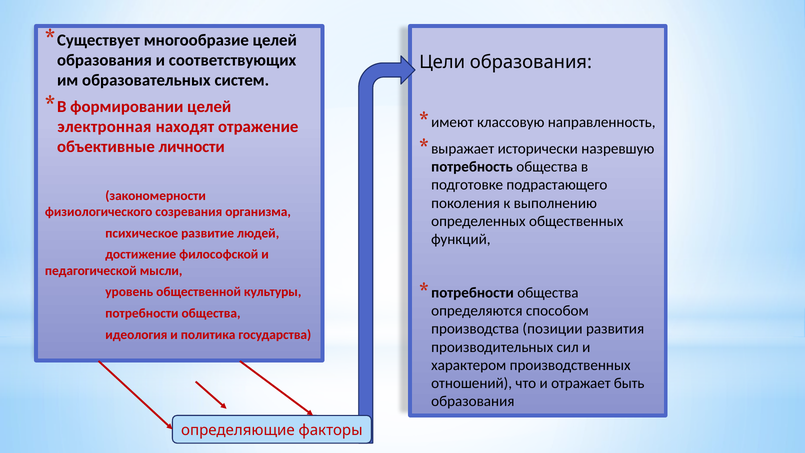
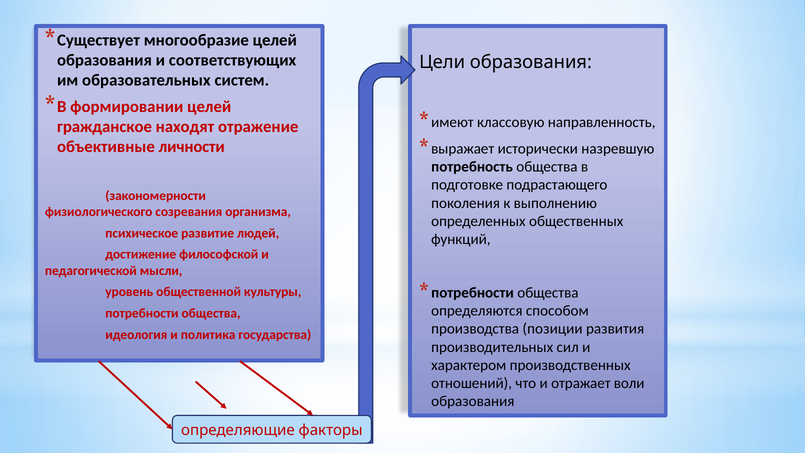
электронная: электронная -> гражданское (105, 127)
быть: быть -> воли (629, 383)
